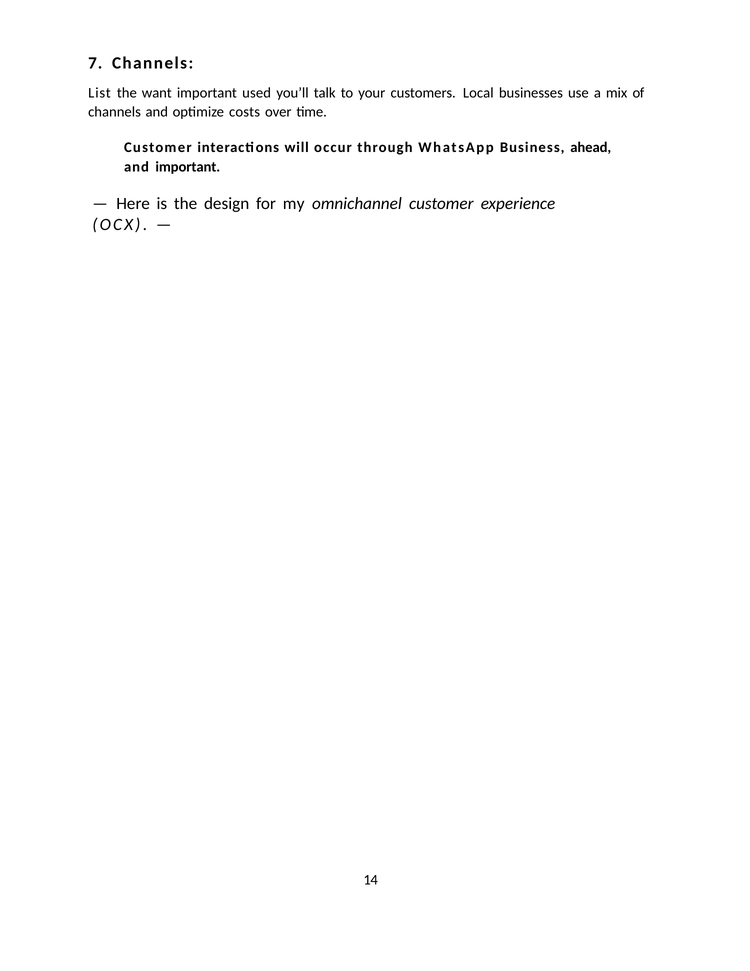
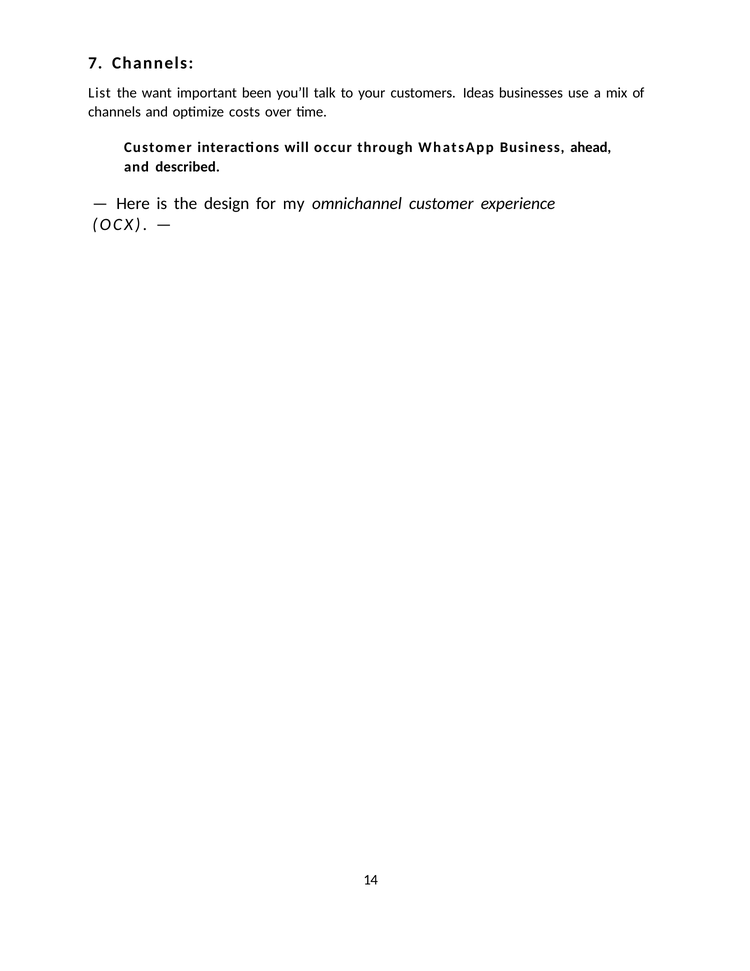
used: used -> been (257, 93)
Local: Local -> Ideas (478, 93)
and important: important -> described (188, 167)
